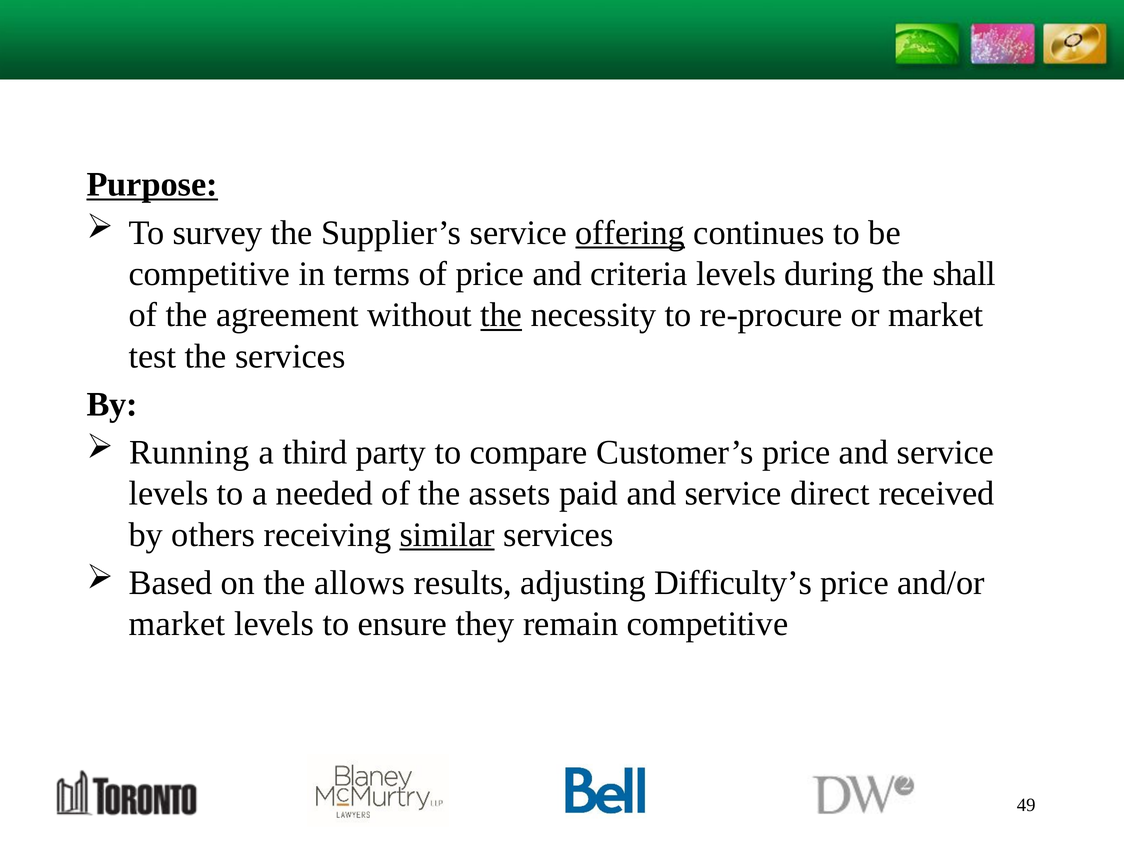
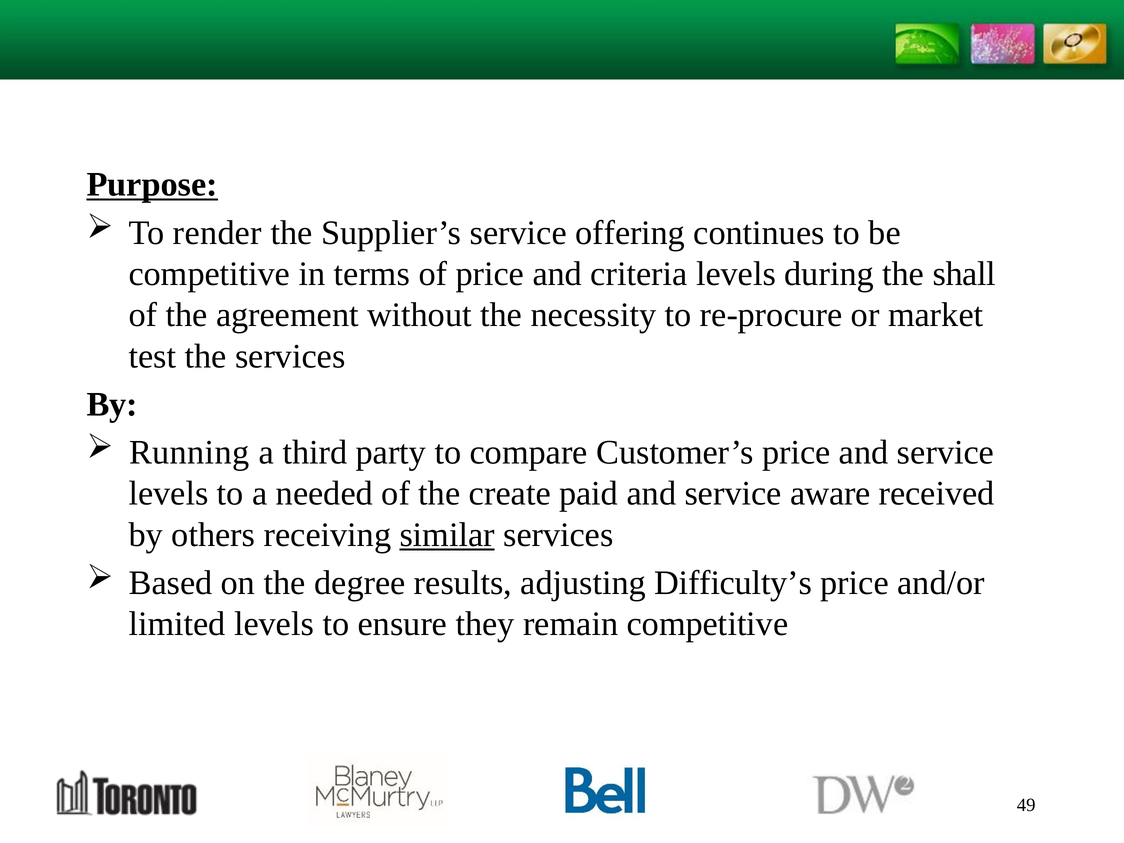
survey: survey -> render (217, 233)
offering underline: present -> none (630, 233)
the underline: present -> none (501, 315)
assets: assets -> create (510, 494)
direct: direct -> aware (830, 494)
allows: allows -> degree (360, 583)
market: market -> limited (177, 624)
